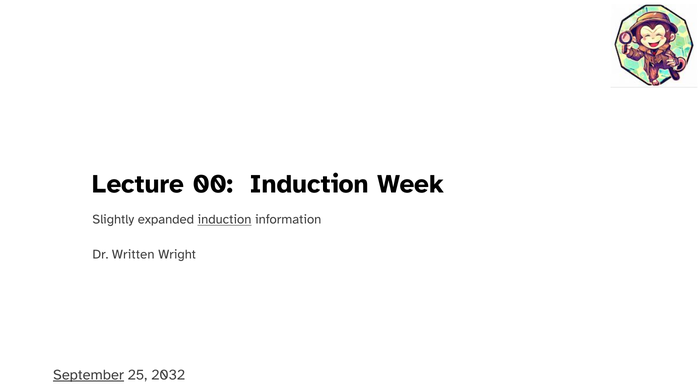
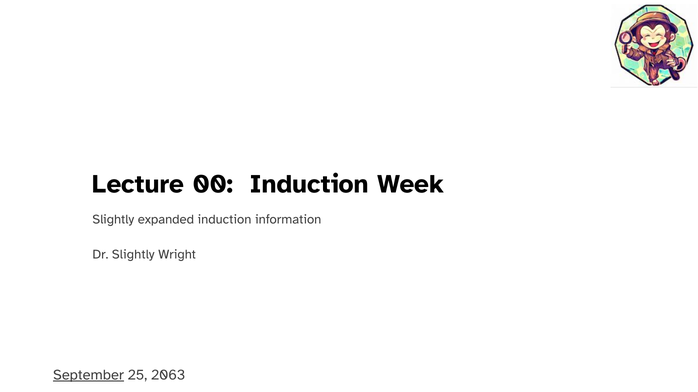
induction underline: present -> none (225, 220)
Dr Written: Written -> Slightly (133, 255)
2032: 2032 -> 2063 (168, 375)
